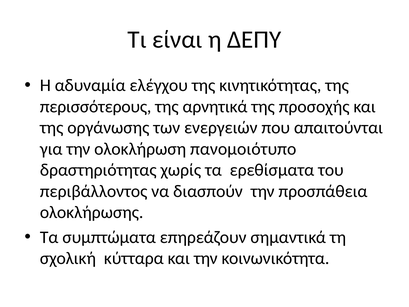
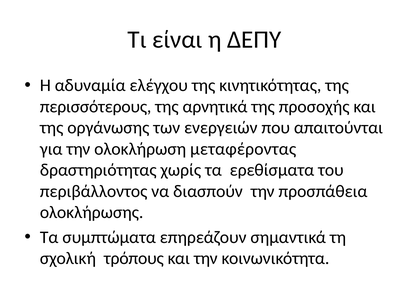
πανομοιότυπο: πανομοιότυπο -> μεταφέροντας (243, 149)
κύτταρα: κύτταρα -> τρόπους (134, 258)
